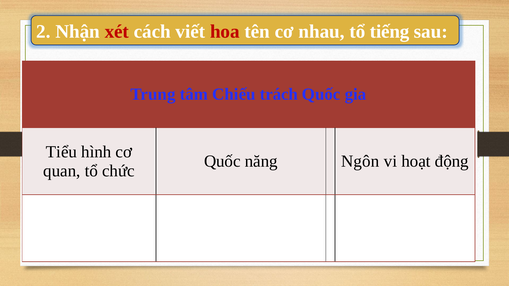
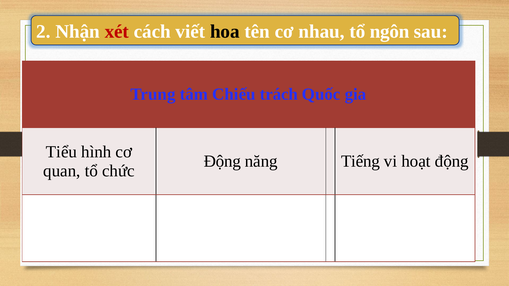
hoa colour: red -> black (225, 32)
tiếng: tiếng -> ngôn (390, 32)
Quốc: Quốc -> Động (222, 162)
Ngôn: Ngôn -> Tiếng (360, 162)
